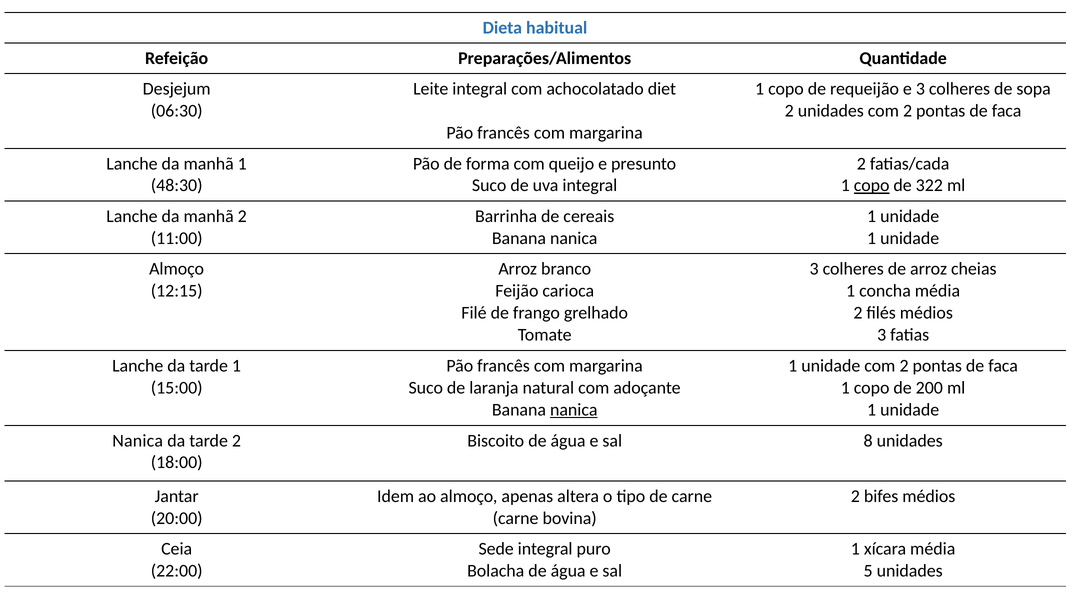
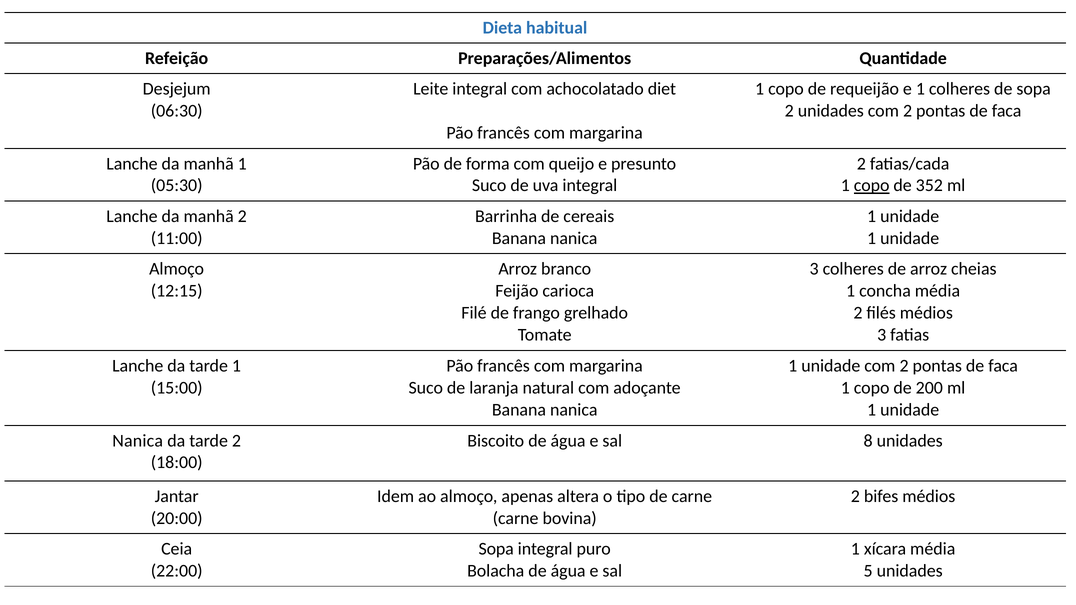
e 3: 3 -> 1 (920, 89)
48:30: 48:30 -> 05:30 (177, 186)
322: 322 -> 352 (929, 186)
nanica underline: present -> none (574, 410)
Sede: Sede -> Sopa (496, 549)
